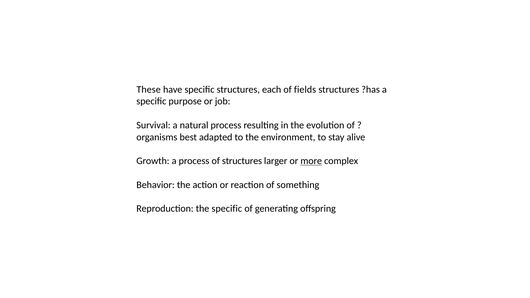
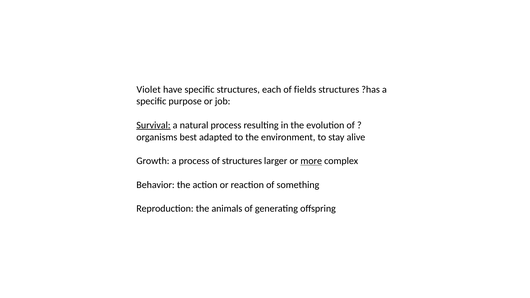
These: These -> Violet (149, 89)
Survival underline: none -> present (153, 125)
the specific: specific -> animals (227, 209)
